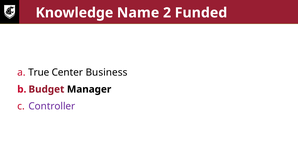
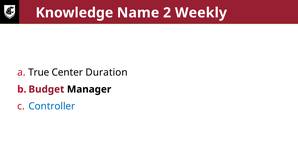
Funded: Funded -> Weekly (201, 13)
Business: Business -> Duration (107, 72)
Controller colour: purple -> blue (52, 106)
